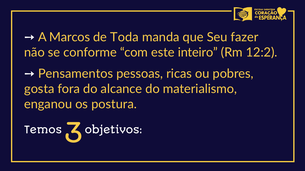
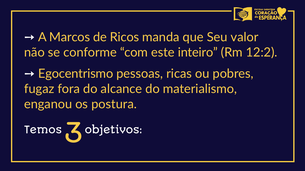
Toda: Toda -> Ricos (125, 37)
fazer: fazer -> valor (245, 37)
Pensamentos: Pensamentos -> Egocentrismo (76, 74)
gosta: gosta -> fugaz (39, 89)
